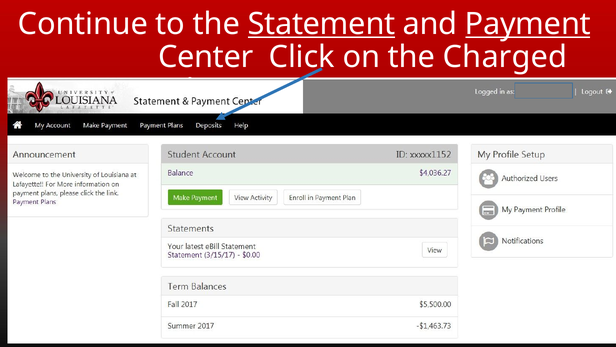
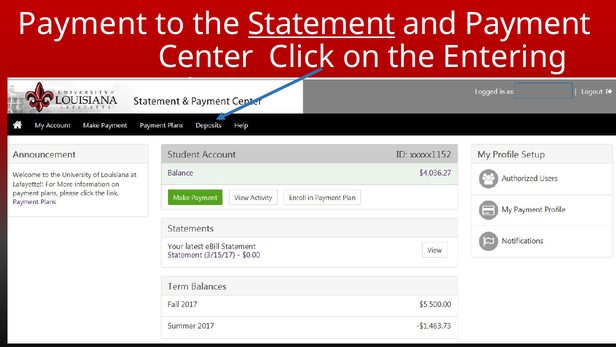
Continue: Continue -> Payment (83, 24)
Payment underline: present -> none (528, 24)
Charged: Charged -> Entering (505, 57)
